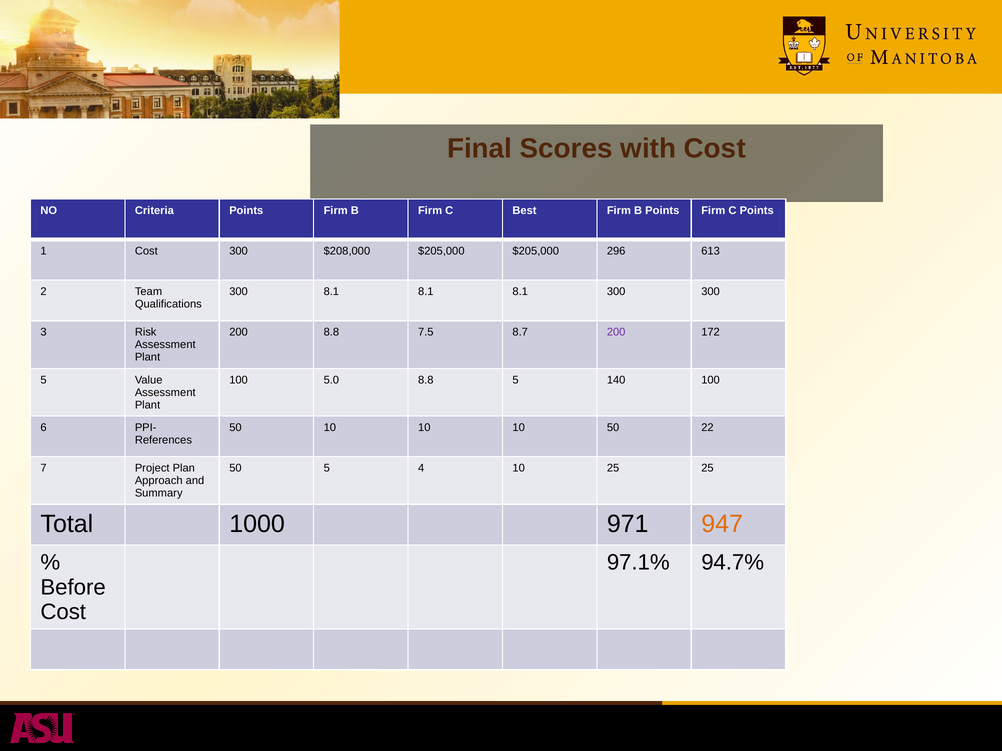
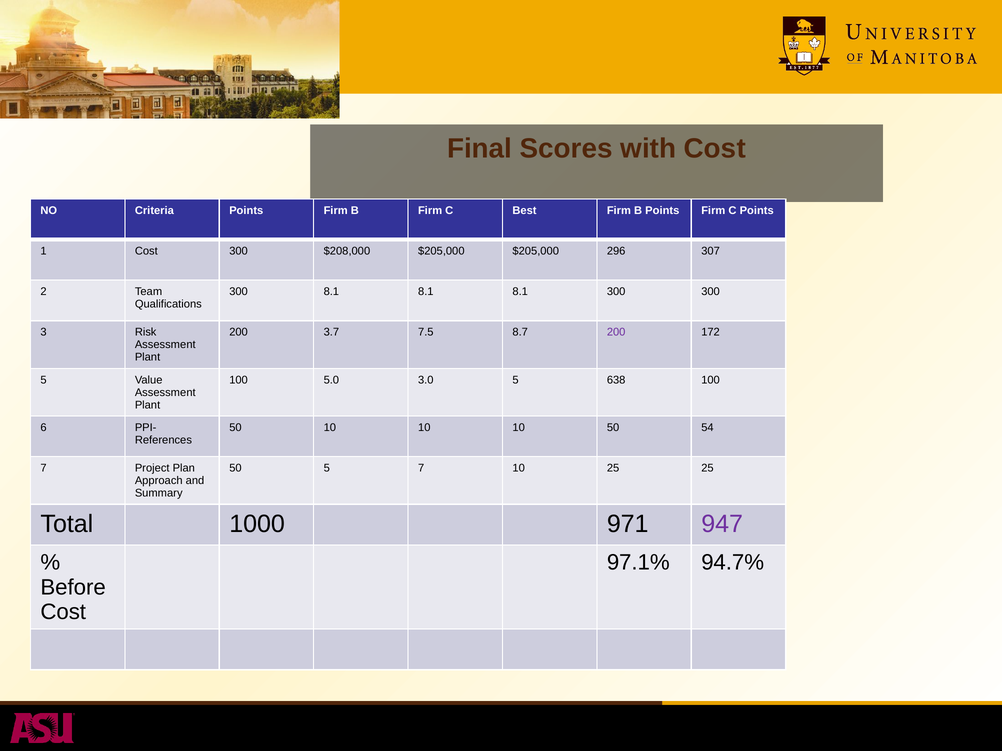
613: 613 -> 307 (711, 251)
200 8.8: 8.8 -> 3.7 (331, 332)
5.0 8.8: 8.8 -> 3.0 (426, 380)
140: 140 -> 638 (616, 380)
22: 22 -> 54 (707, 428)
5 4: 4 -> 7 (421, 468)
947 colour: orange -> purple (722, 524)
